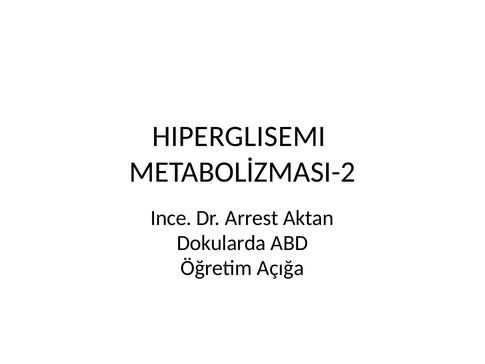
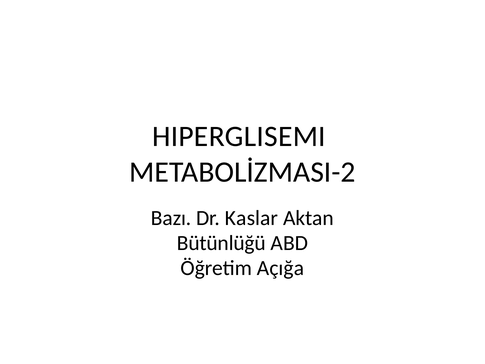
Ince: Ince -> Bazı (171, 218)
Arrest: Arrest -> Kaslar (252, 218)
Dokularda: Dokularda -> Bütünlüğü (221, 243)
